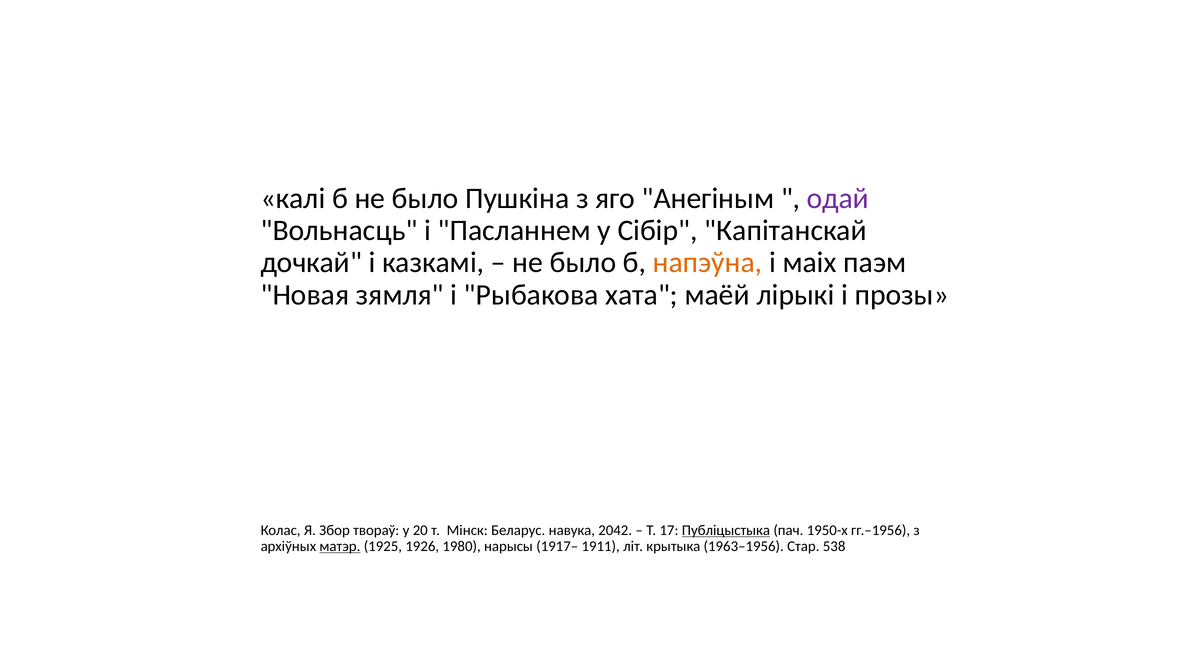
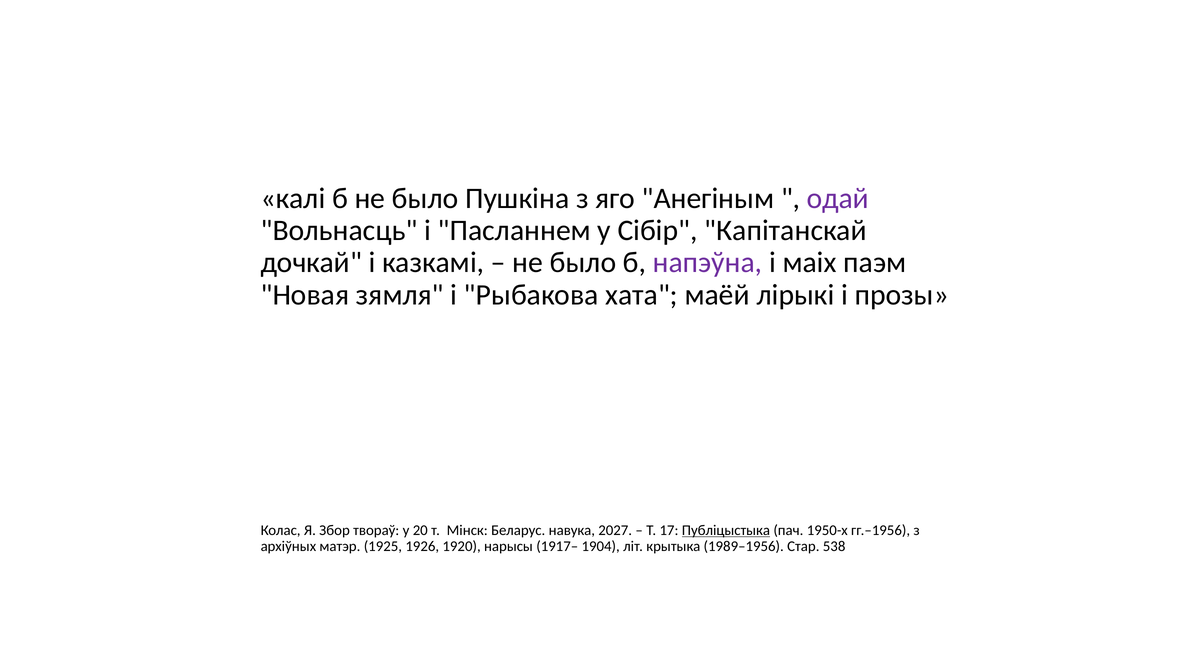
напэўна colour: orange -> purple (708, 263)
2042: 2042 -> 2027 (615, 530)
матэр underline: present -> none (340, 546)
1980: 1980 -> 1920 (462, 546)
1911: 1911 -> 1904 (601, 546)
1963–1956: 1963–1956 -> 1989–1956 (744, 546)
